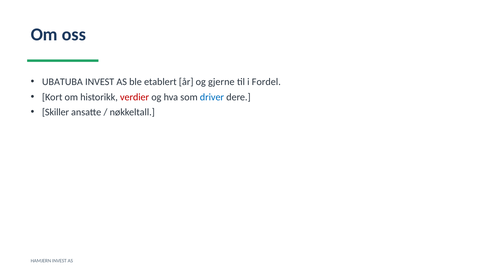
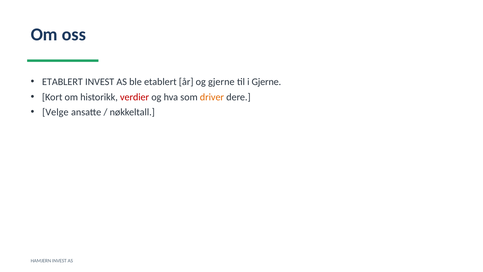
UBATUBA: UBATUBA -> ETABLERT (62, 82)
i Fordel: Fordel -> Gjerne (266, 82)
driver colour: blue -> orange (212, 97)
Skiller: Skiller -> Velge (55, 112)
